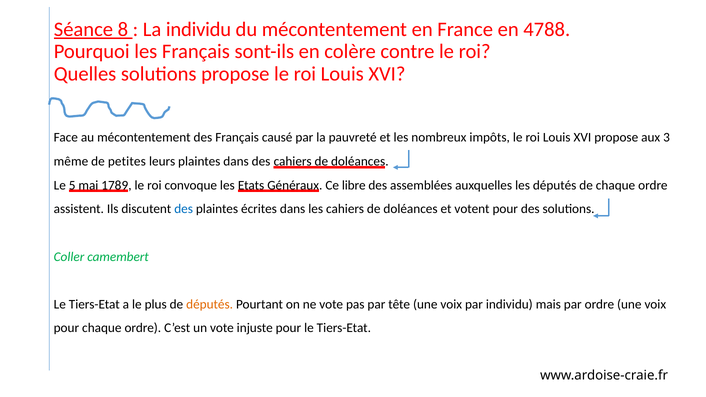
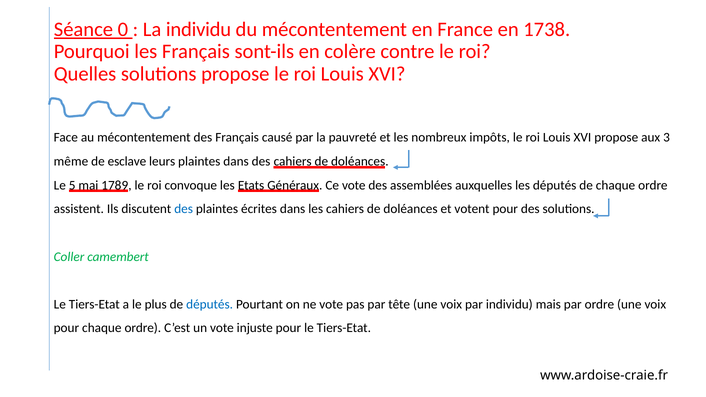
8: 8 -> 0 (123, 29)
4788: 4788 -> 1738 (547, 29)
petites: petites -> esclave (127, 161)
Ce libre: libre -> vote (354, 185)
députés colour: orange -> blue (210, 304)
